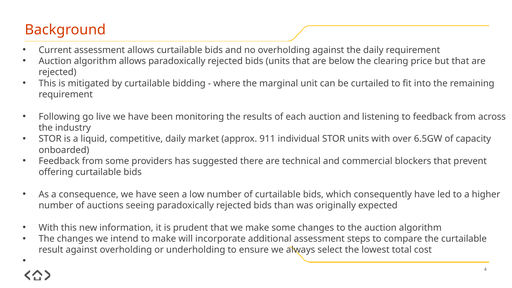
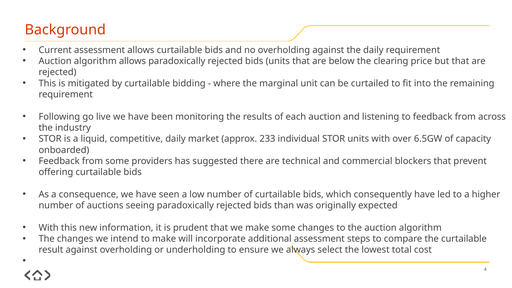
911: 911 -> 233 (267, 139)
